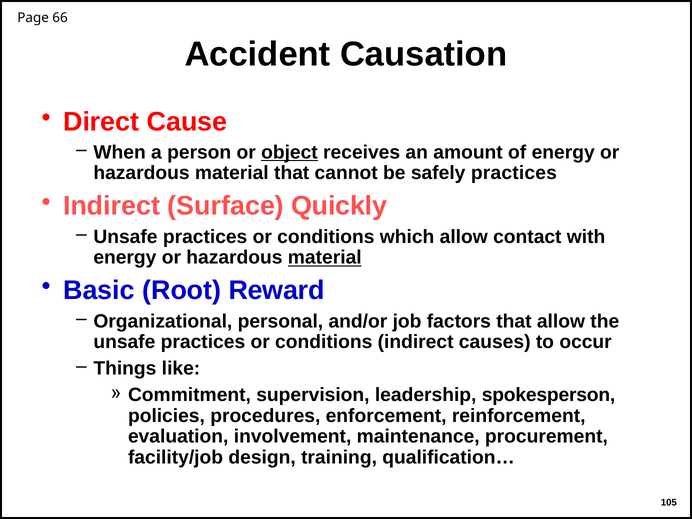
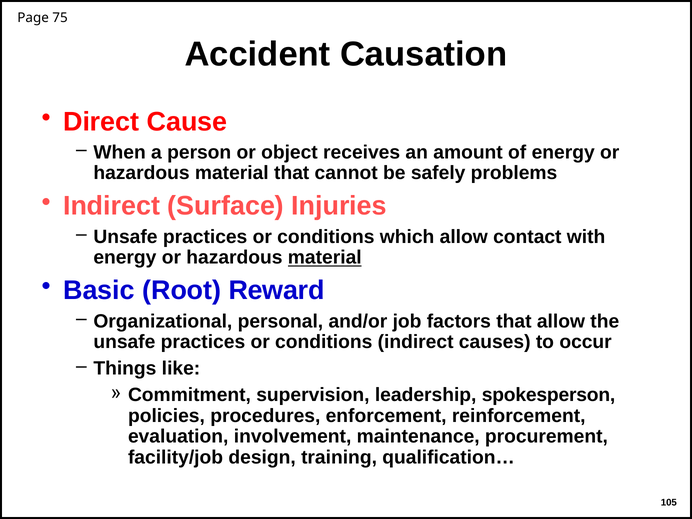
66: 66 -> 75 (60, 18)
object underline: present -> none (289, 152)
safely practices: practices -> problems (514, 173)
Quickly: Quickly -> Injuries (339, 206)
